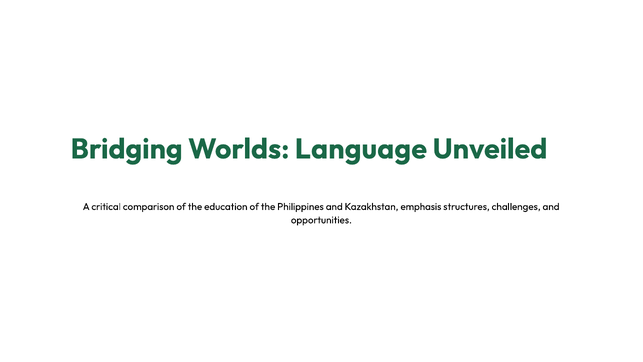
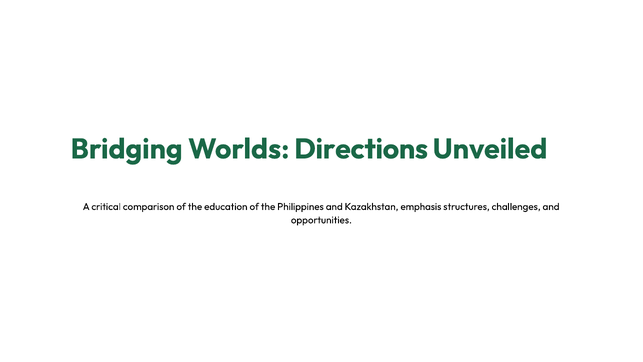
Language: Language -> Directions (361, 149)
